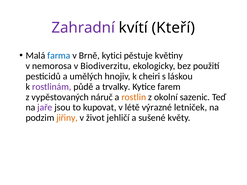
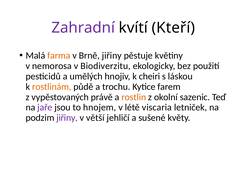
farma colour: blue -> orange (59, 56)
Brně kytici: kytici -> jiřiny (112, 56)
rostlinám colour: purple -> orange (52, 87)
trvalky: trvalky -> trochu (116, 87)
náruč: náruč -> právě (102, 97)
kupovat: kupovat -> hnojem (100, 108)
výrazné: výrazné -> viscaria (157, 108)
jiřiny colour: orange -> purple (67, 118)
život: život -> větší (95, 118)
